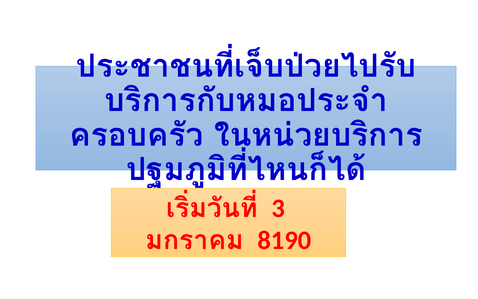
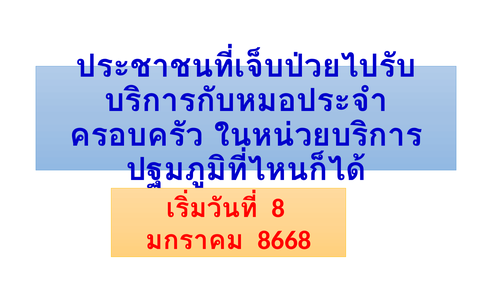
3: 3 -> 8 (278, 208)
8190: 8190 -> 8668 (284, 240)
